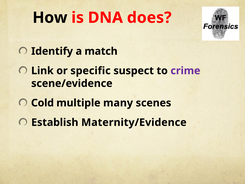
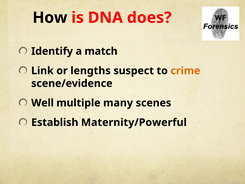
specific: specific -> lengths (91, 71)
crime colour: purple -> orange (185, 71)
Cold: Cold -> Well (42, 103)
Maternity/Evidence: Maternity/Evidence -> Maternity/Powerful (134, 122)
